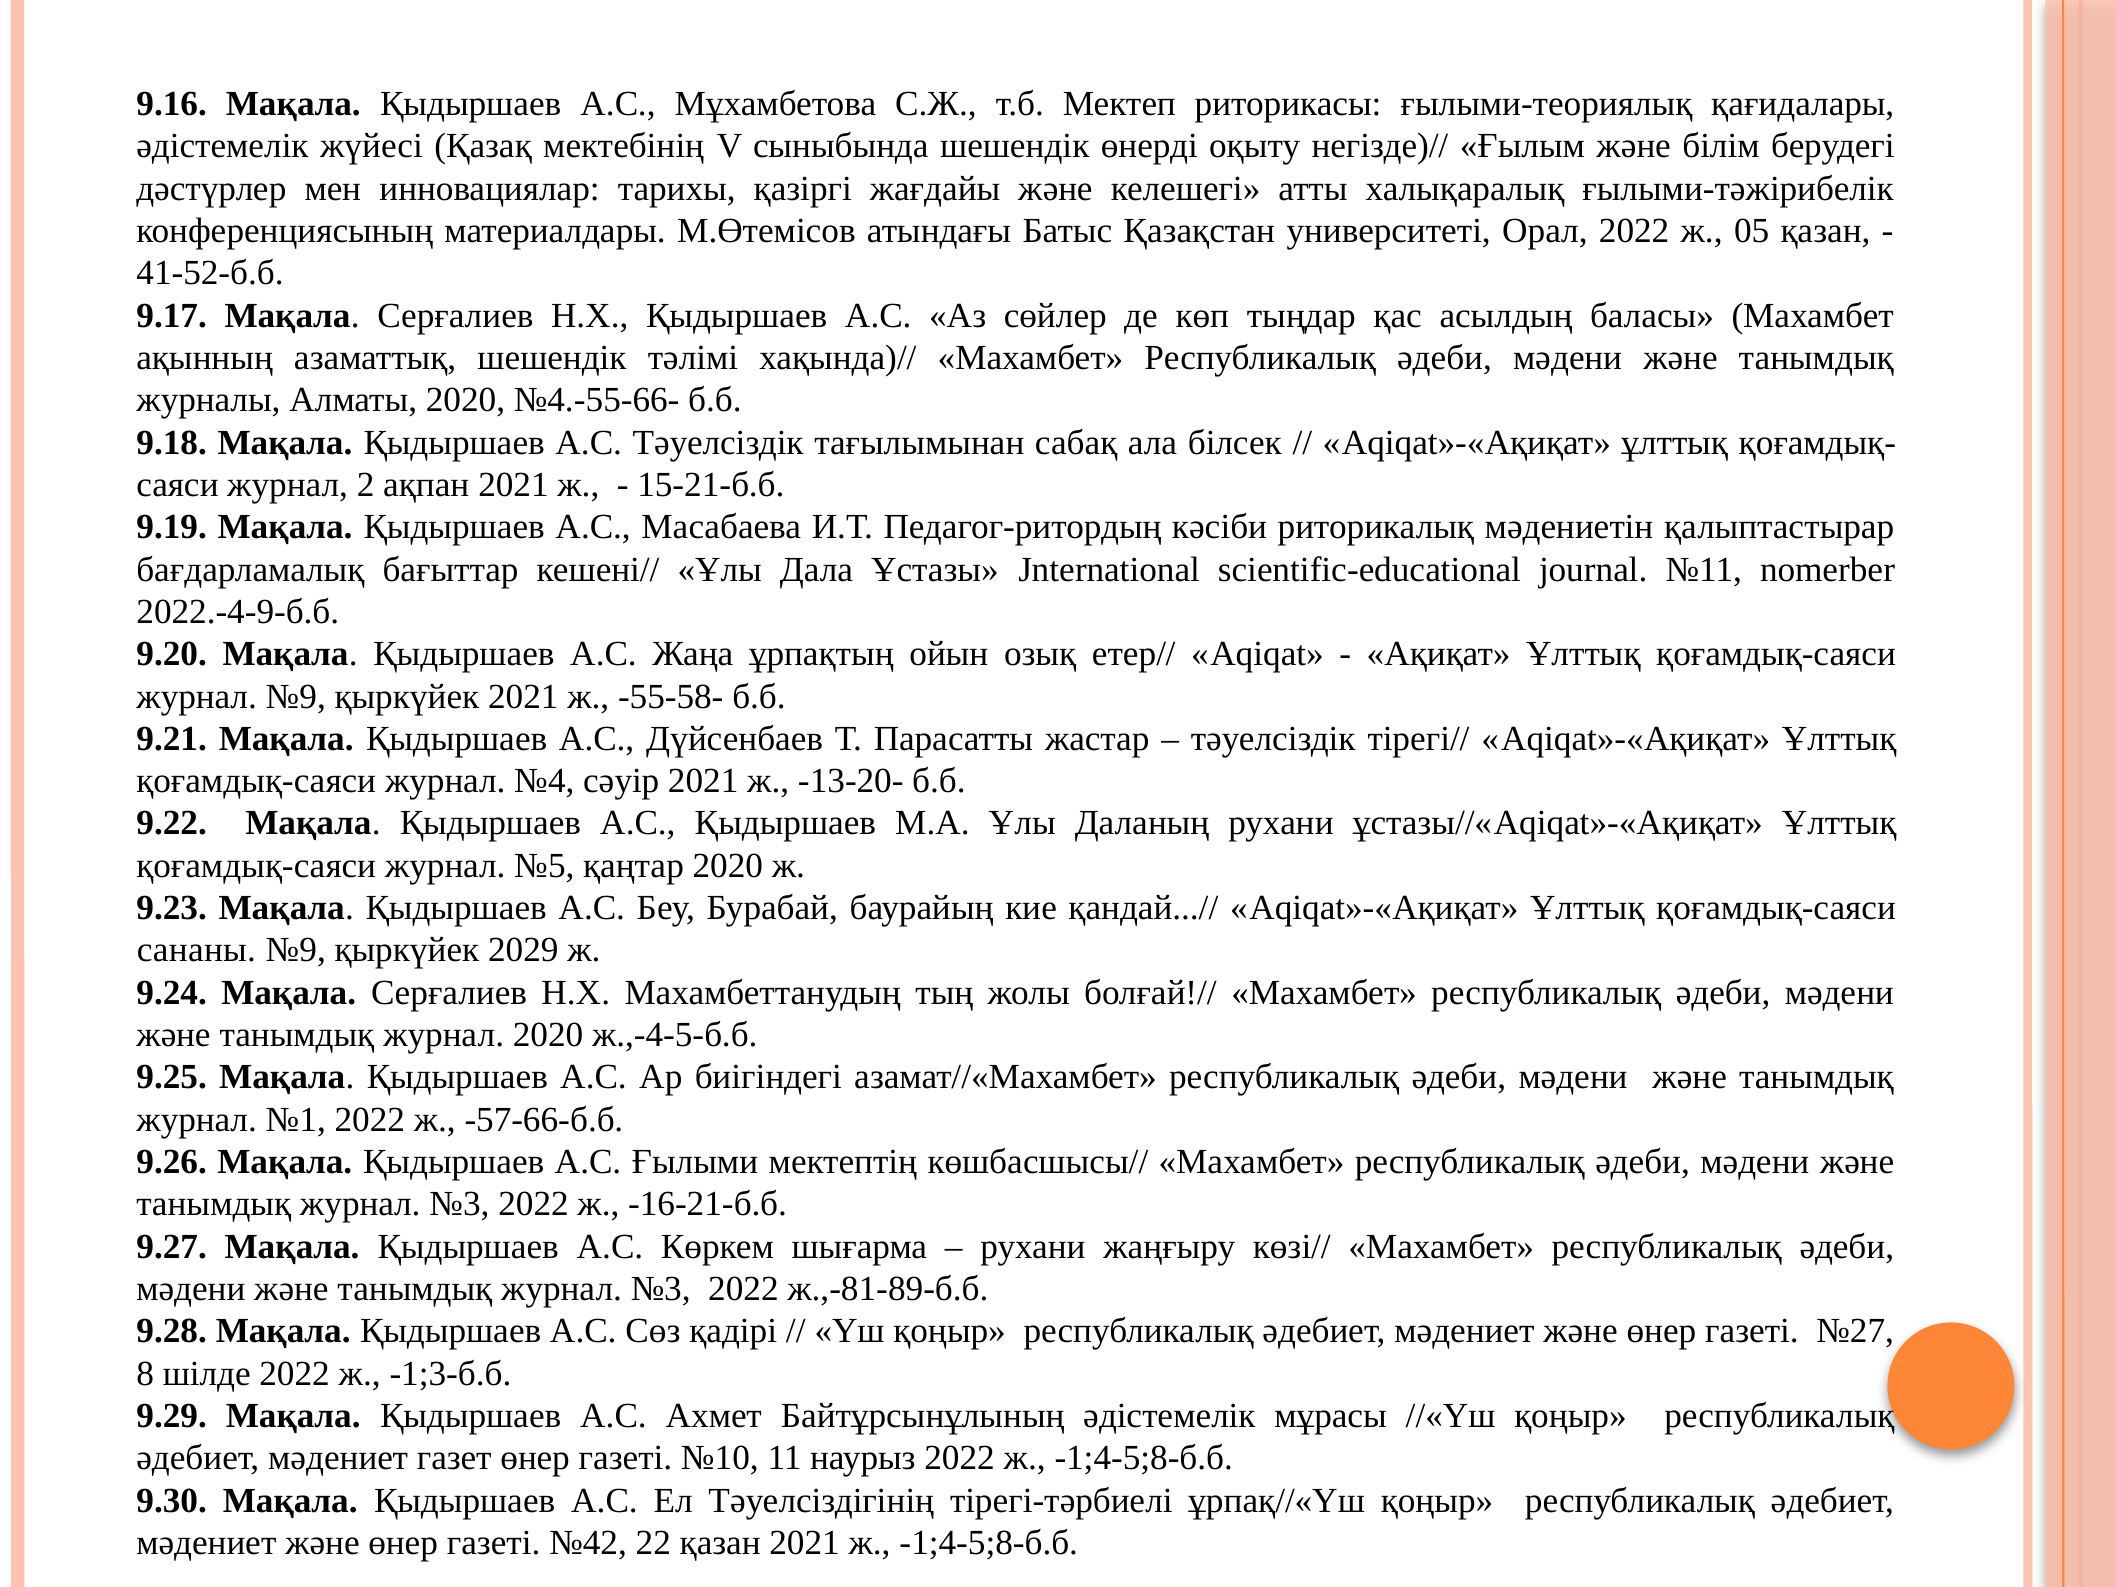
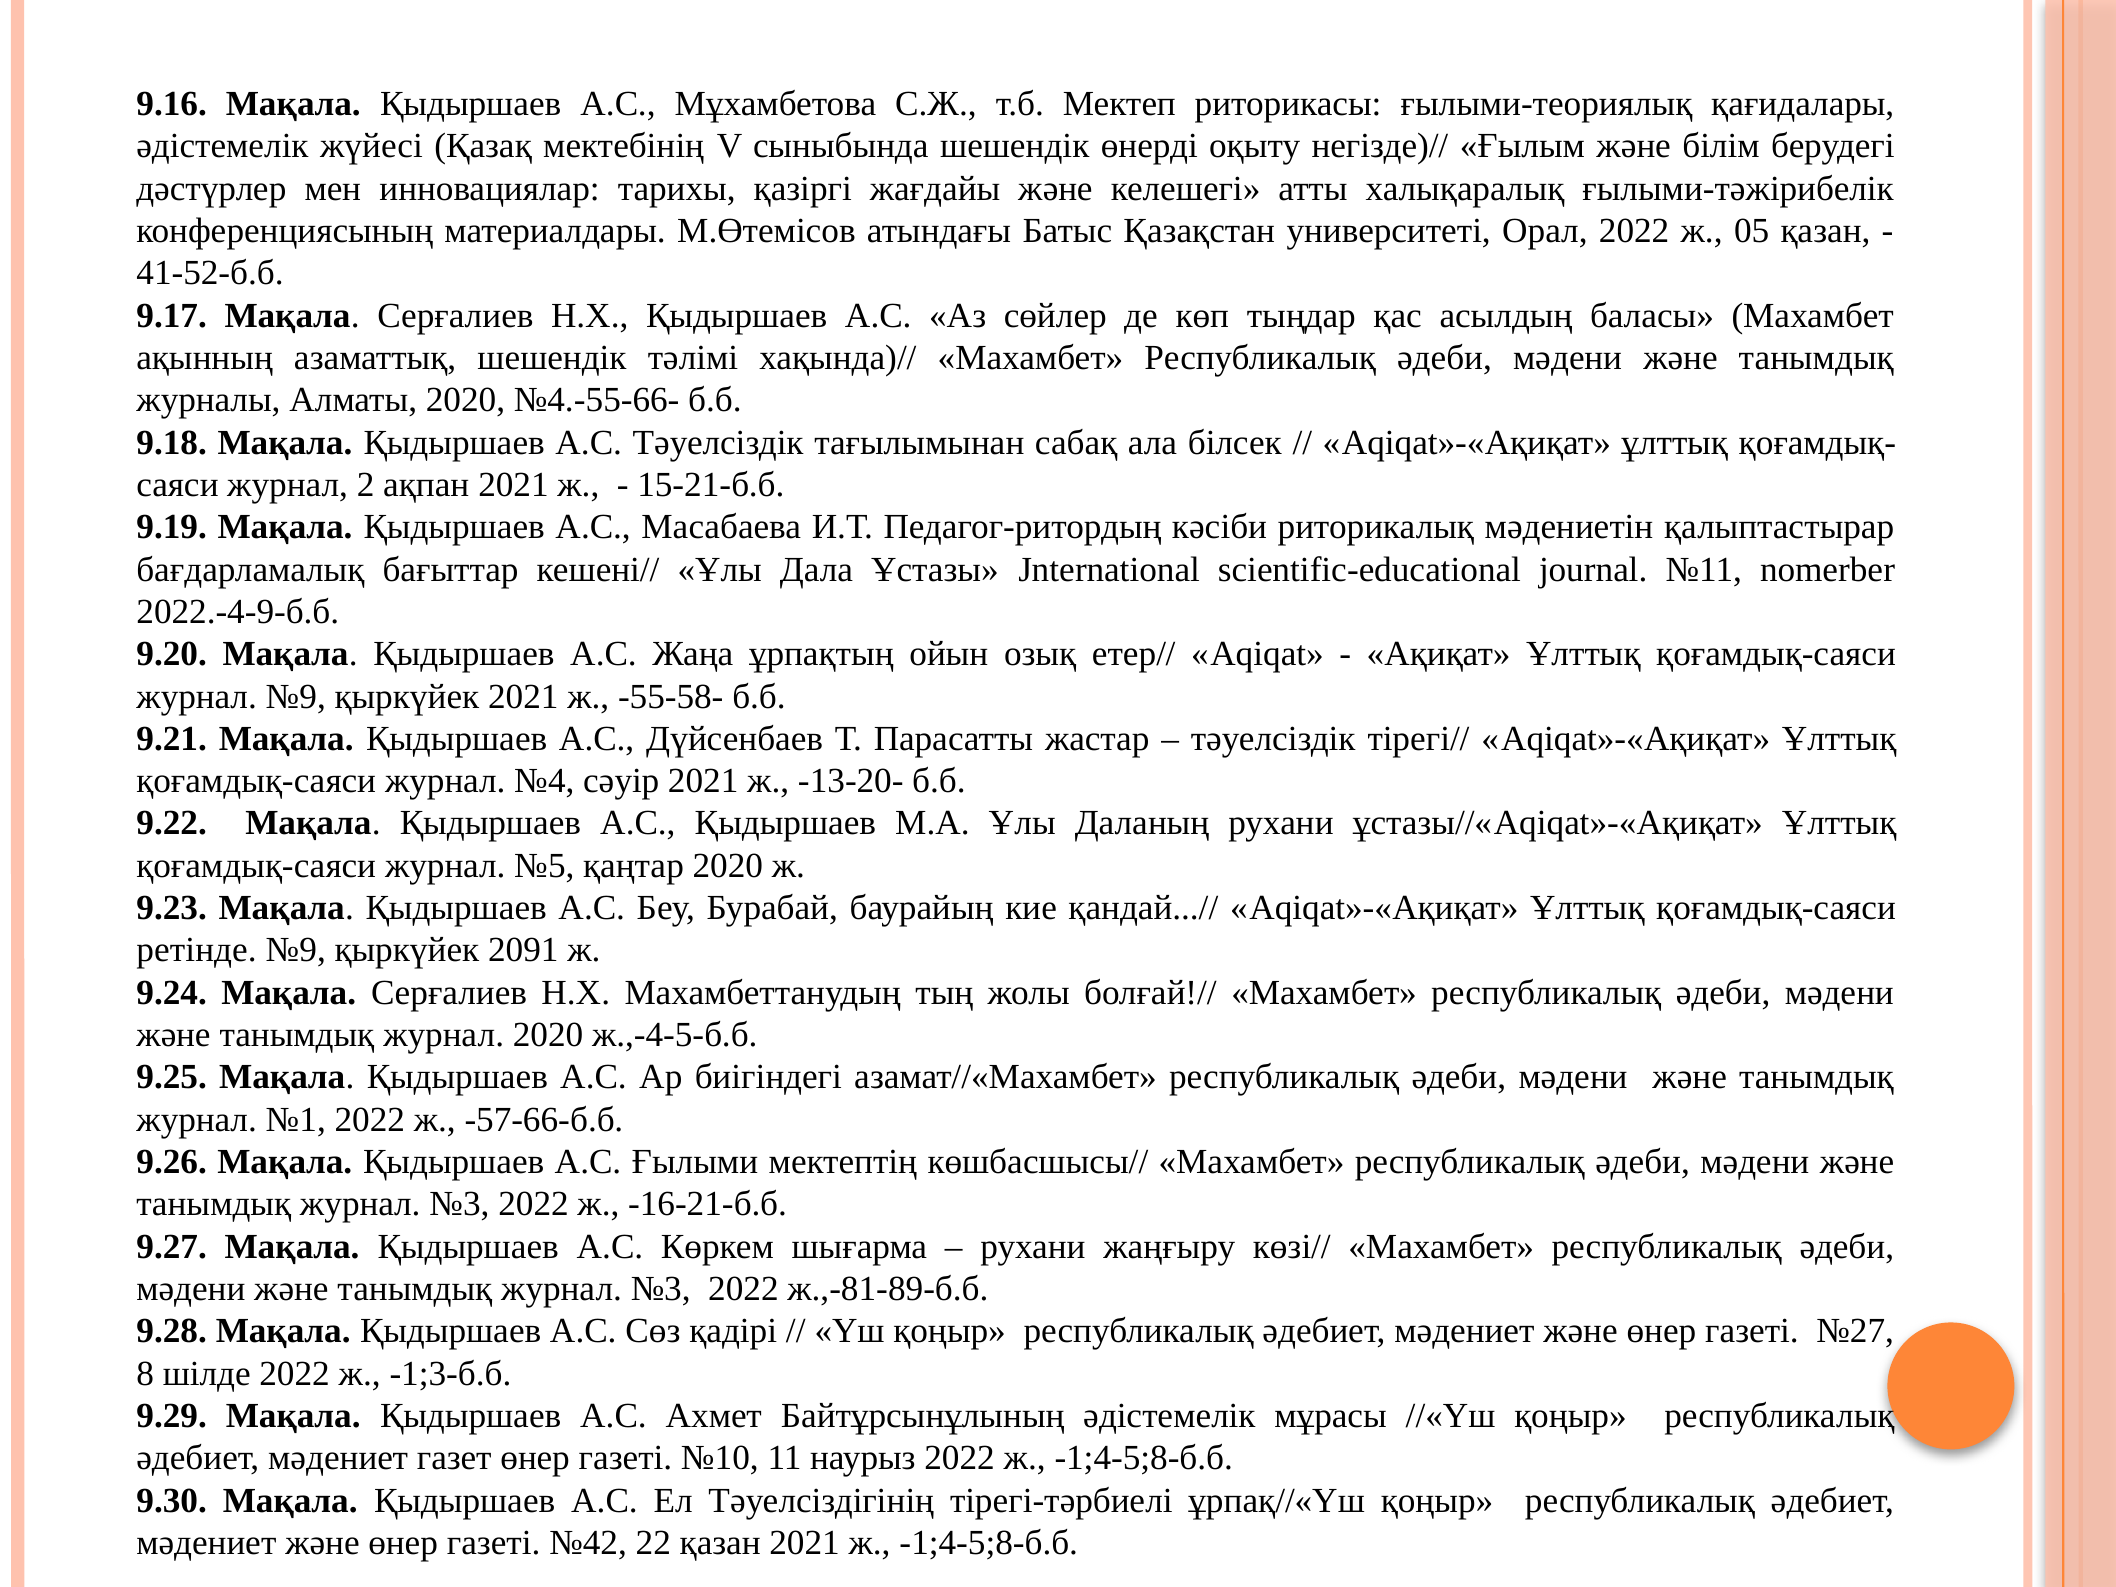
сананы: сананы -> ретінде (197, 950)
2029: 2029 -> 2091 (523, 950)
